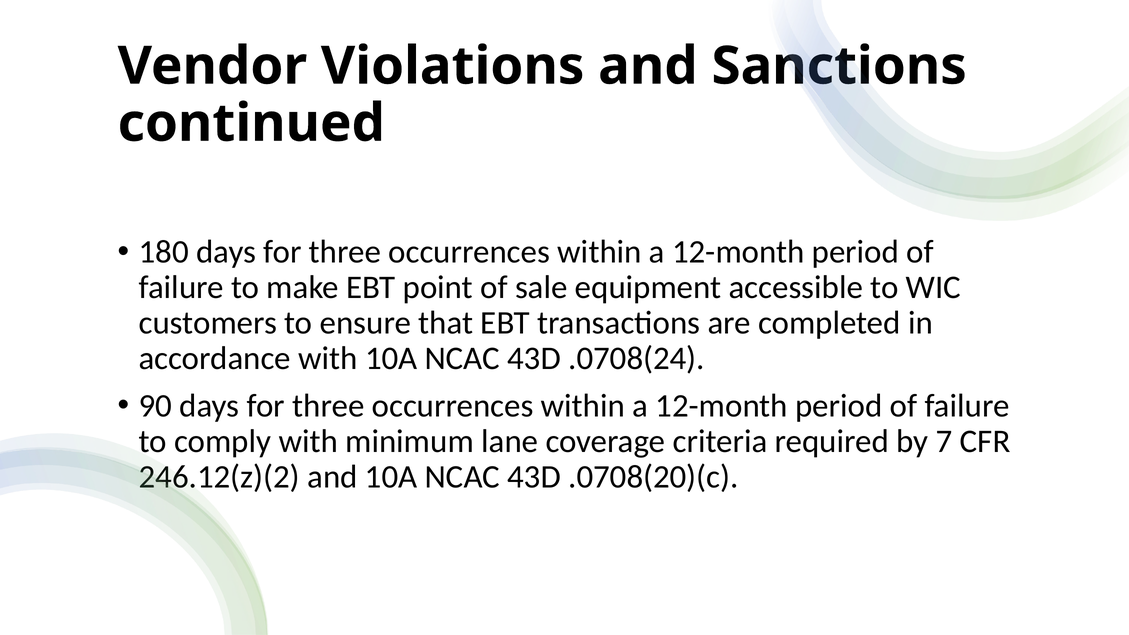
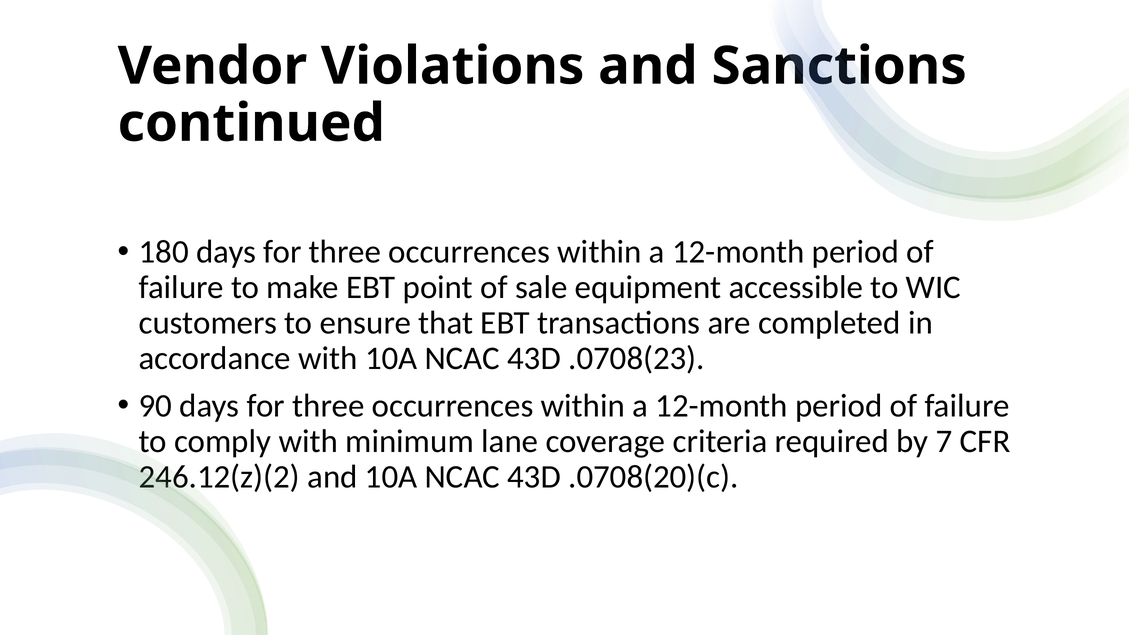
.0708(24: .0708(24 -> .0708(23 (636, 359)
